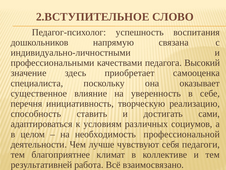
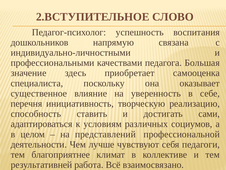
Высокий: Высокий -> Большая (202, 63)
необходимость: необходимость -> представлений (105, 134)
